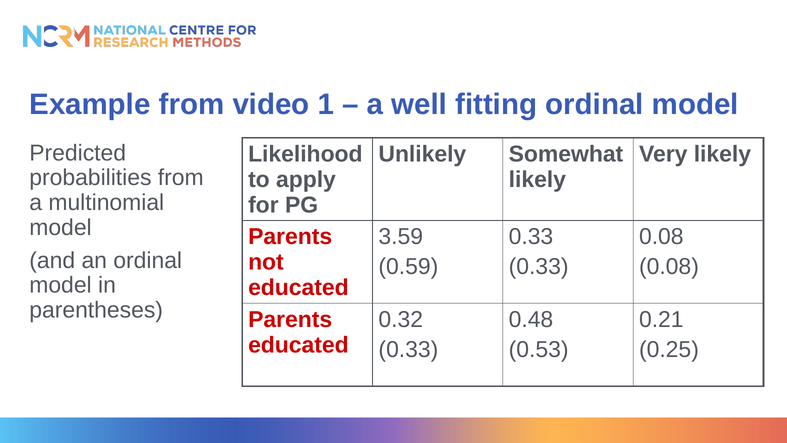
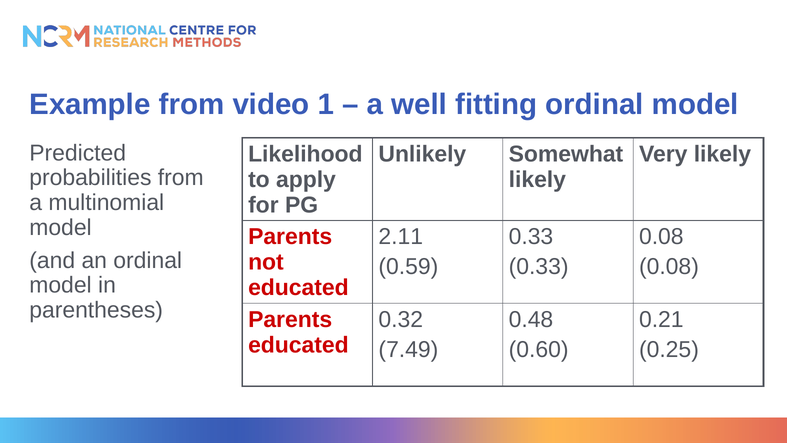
3.59: 3.59 -> 2.11 (401, 236)
0.33: 0.33 -> 7.49 (408, 349)
0.53: 0.53 -> 0.60 (539, 349)
